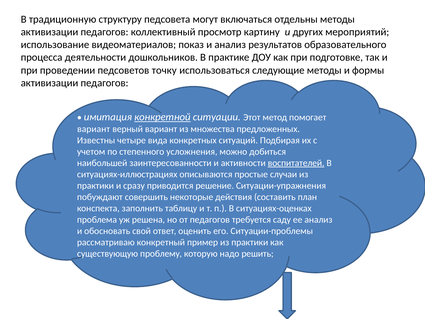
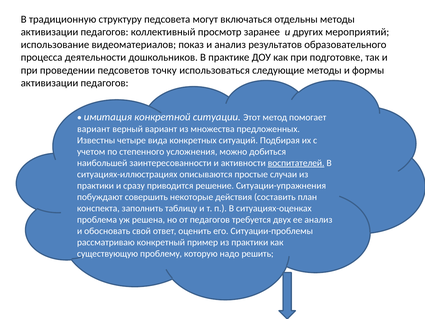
картину: картину -> заранее (262, 32)
конкретной underline: present -> none (162, 117)
саду: саду -> двух (282, 220)
